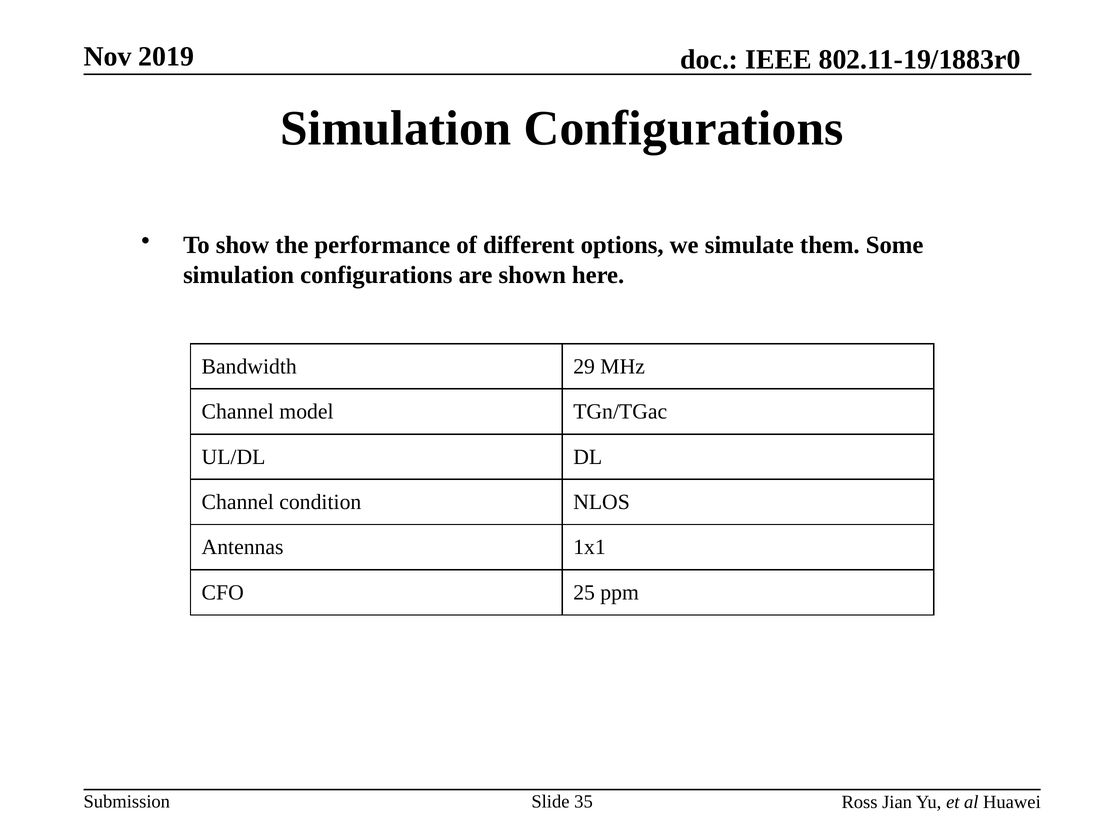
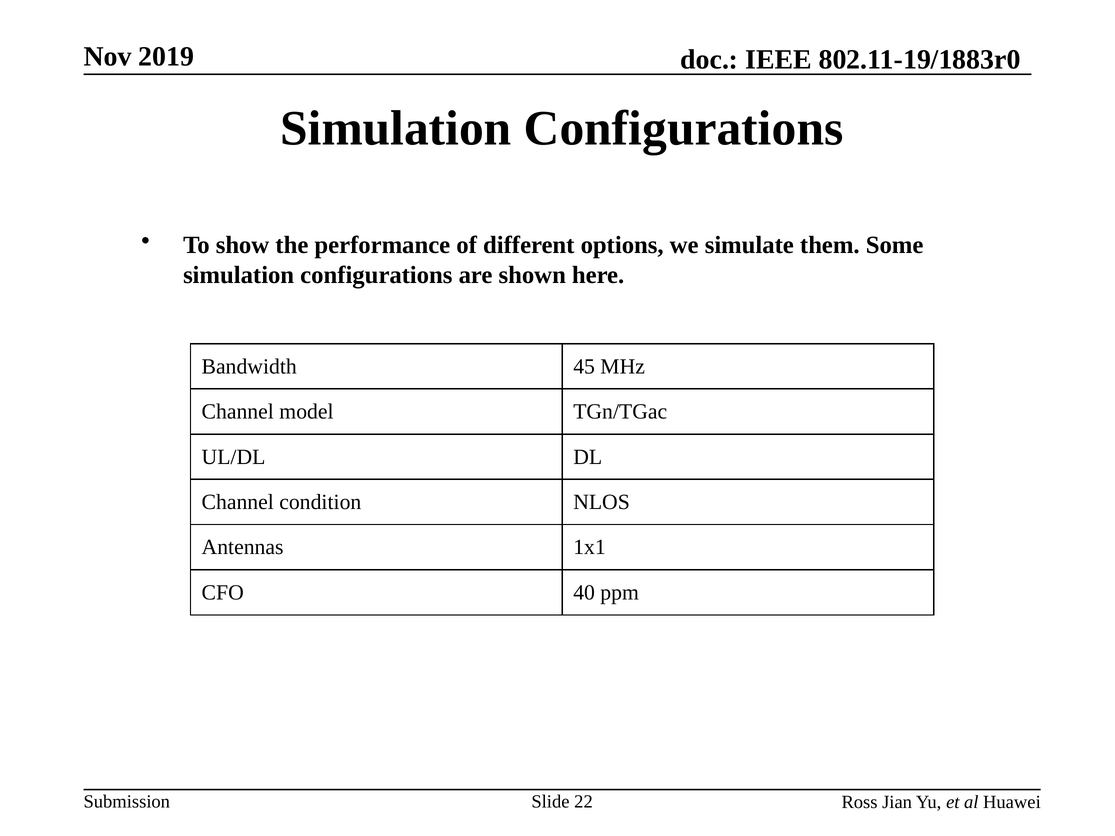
29: 29 -> 45 (584, 367)
25: 25 -> 40 (584, 593)
35: 35 -> 22 (584, 802)
